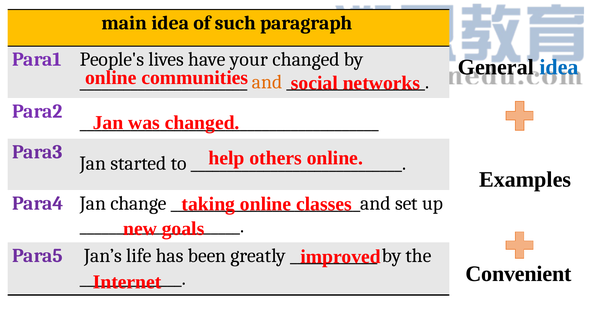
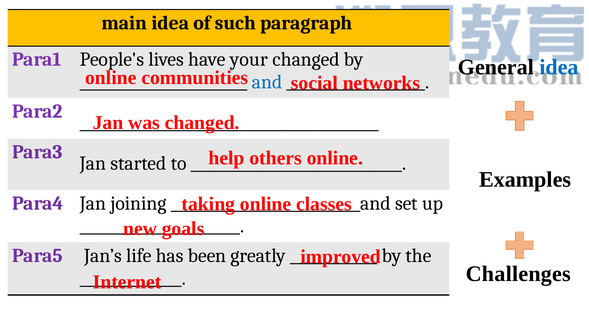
and colour: orange -> blue (267, 82)
change: change -> joining (138, 203)
Convenient: Convenient -> Challenges (518, 273)
